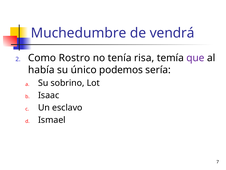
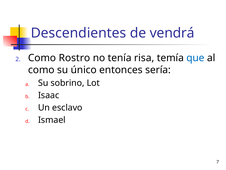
Muchedumbre: Muchedumbre -> Descendientes (78, 33)
que colour: purple -> blue (195, 58)
había: había -> como (41, 70)
podemos: podemos -> entonces (121, 70)
